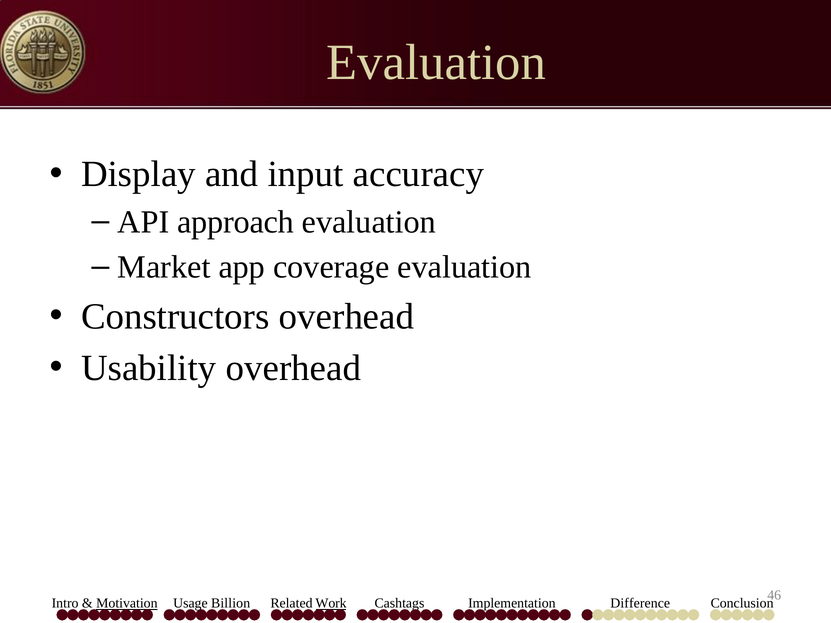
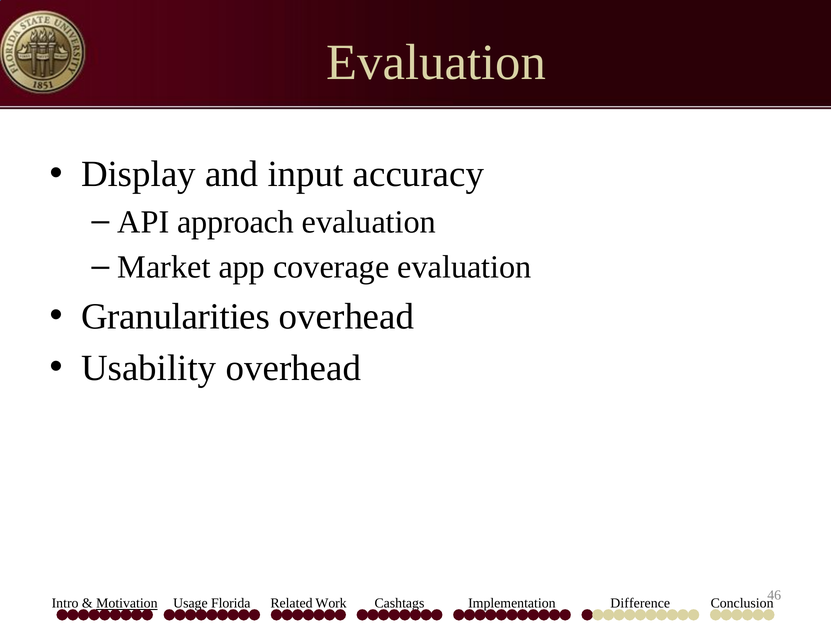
Constructors: Constructors -> Granularities (175, 317)
Billion: Billion -> Florida (231, 604)
Work underline: present -> none (331, 604)
